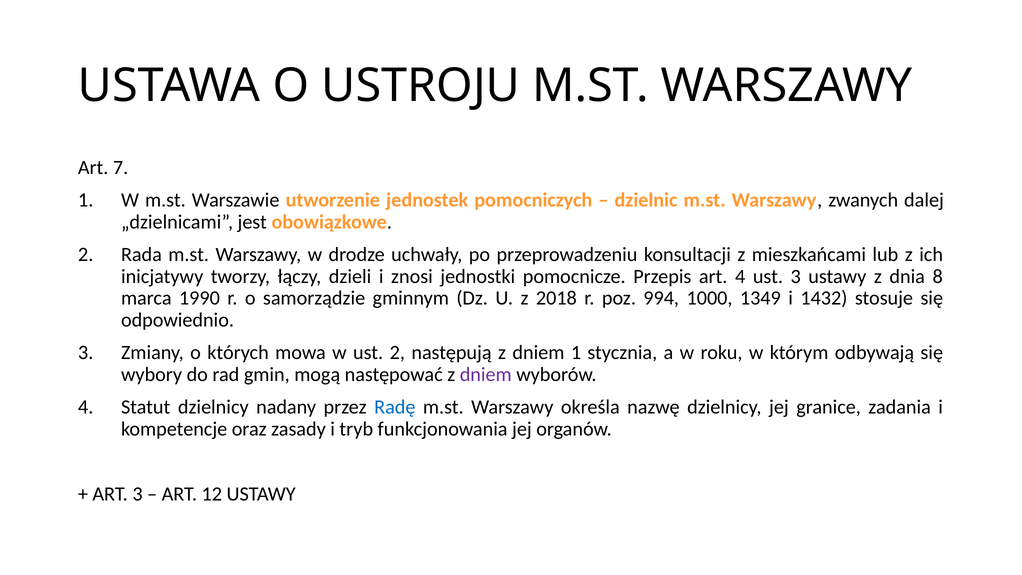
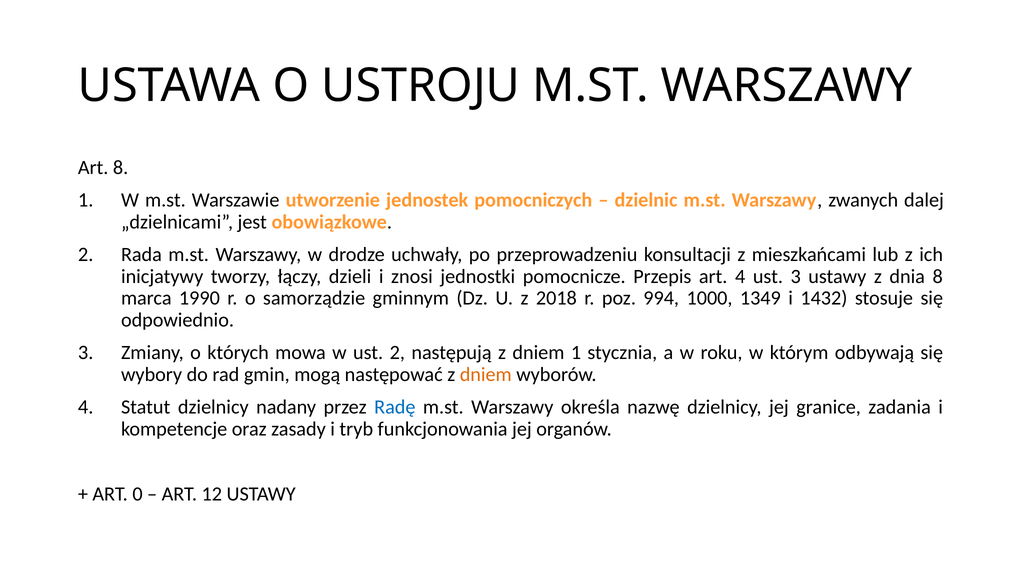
Art 7: 7 -> 8 (121, 168)
dniem colour: purple -> orange (486, 374)
ART 3: 3 -> 0 (138, 494)
